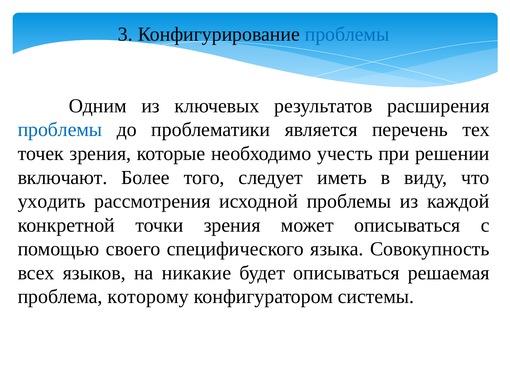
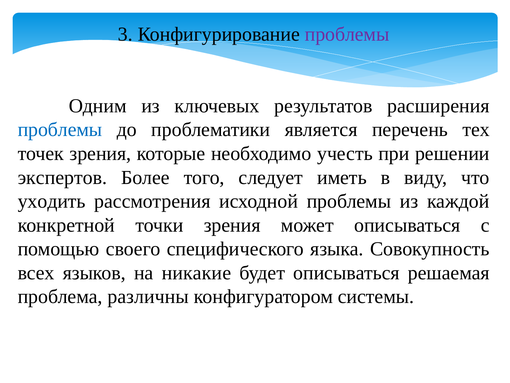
проблемы colour: blue -> purple (347, 34)
включают: включают -> экспертов (62, 177)
которому: которому -> различны (148, 296)
